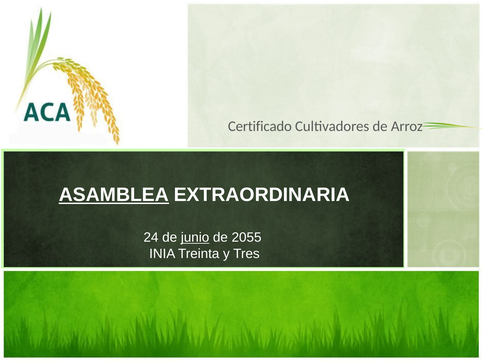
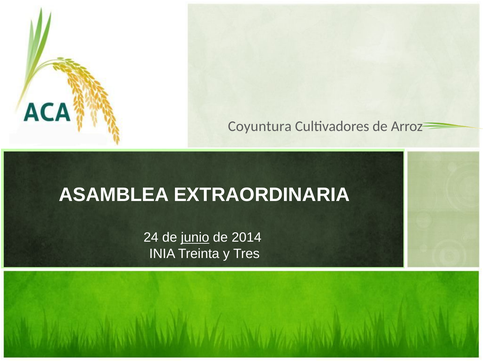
Certificado: Certificado -> Coyuntura (260, 126)
ASAMBLEA underline: present -> none (114, 195)
2055: 2055 -> 2014 (247, 238)
